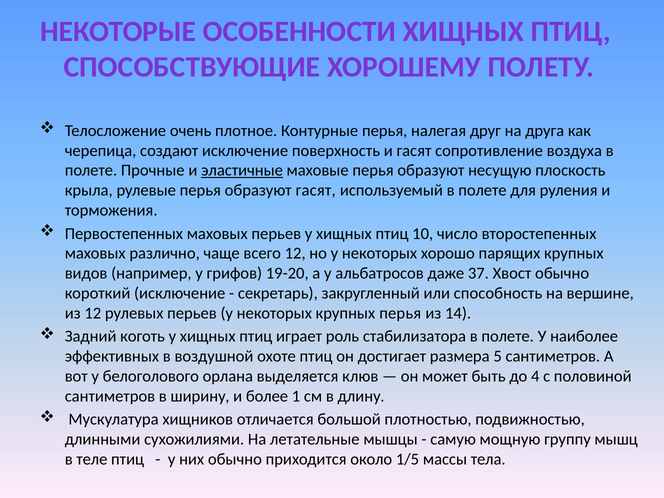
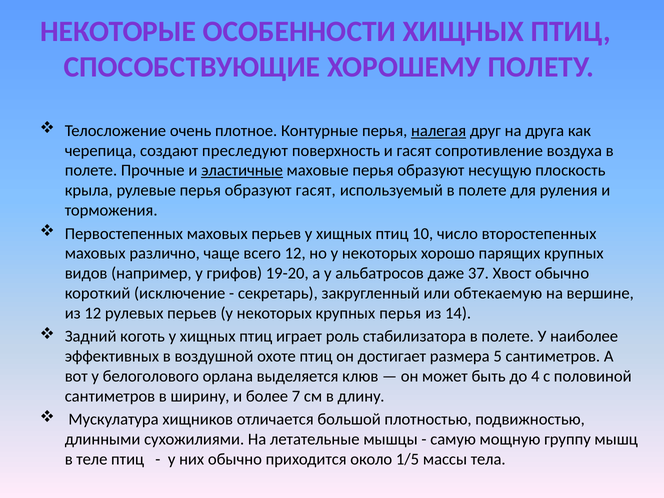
налегая underline: none -> present (439, 131)
создают исключение: исключение -> преследуют (245, 151)
способность: способность -> обтекаемую (498, 293)
1: 1 -> 7 (296, 396)
